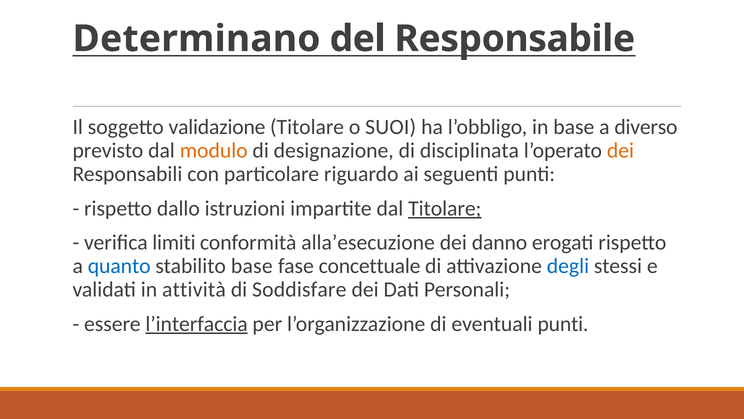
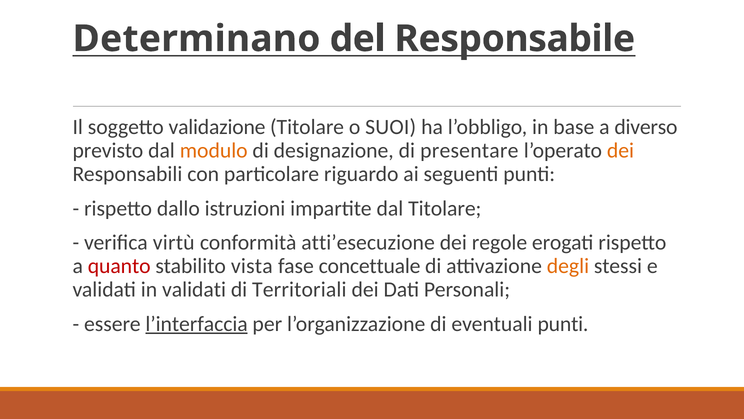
disciplinata: disciplinata -> presentare (469, 150)
Titolare underline: present -> none (445, 208)
limiti: limiti -> virtù (174, 242)
alla’esecuzione: alla’esecuzione -> atti’esecuzione (368, 242)
danno: danno -> regole (499, 242)
quanto colour: blue -> red (119, 266)
stabilito base: base -> vista (252, 266)
degli colour: blue -> orange (568, 266)
in attività: attività -> validati (194, 289)
Soddisfare: Soddisfare -> Territoriali (299, 289)
